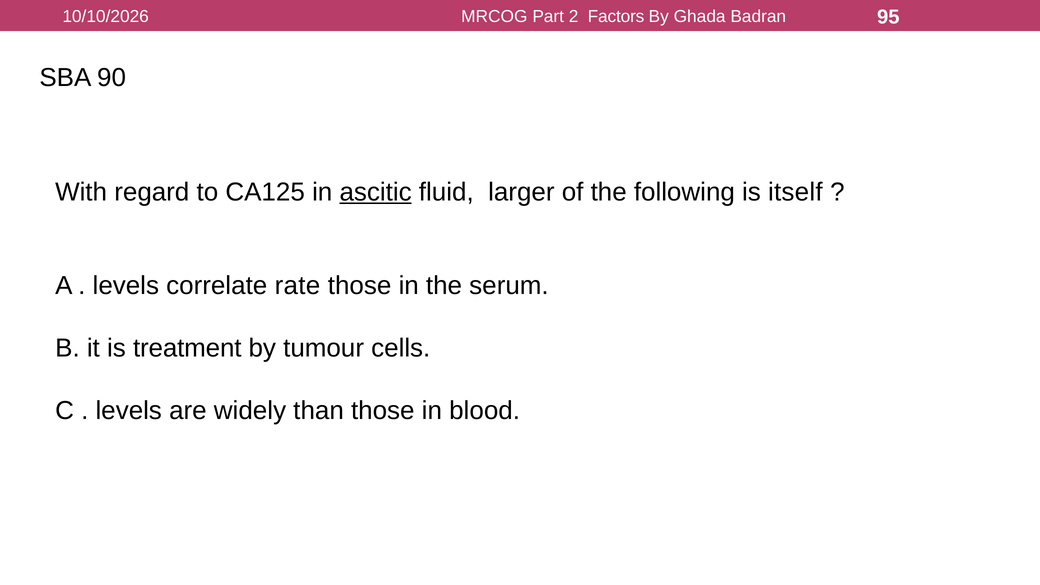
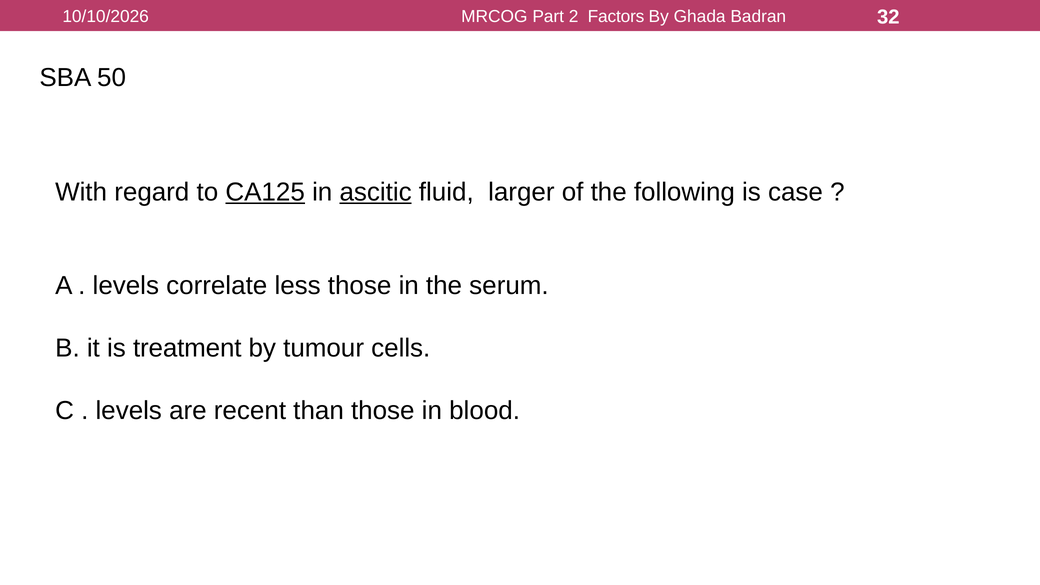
95: 95 -> 32 (888, 17)
90: 90 -> 50 (112, 77)
CA125 underline: none -> present (265, 192)
itself: itself -> case (795, 192)
rate: rate -> less (298, 286)
widely: widely -> recent (250, 411)
